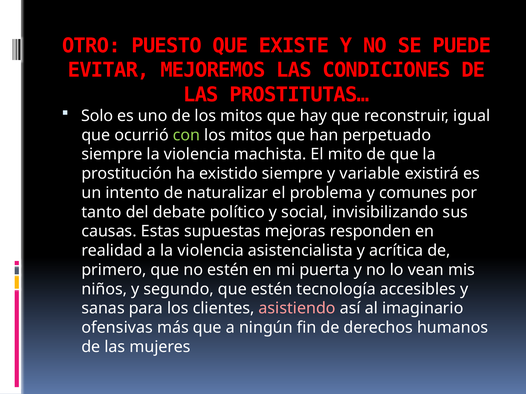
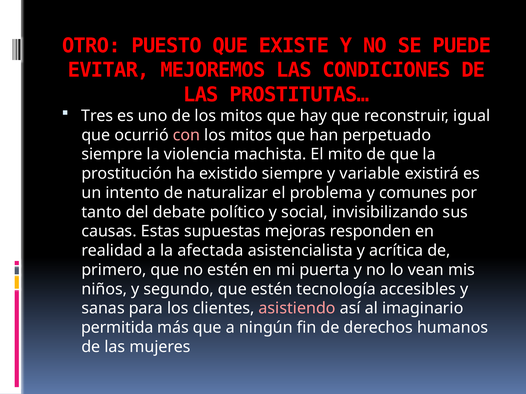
Solo: Solo -> Tres (97, 116)
con colour: light green -> pink (187, 135)
a la violencia: violencia -> afectada (210, 251)
ofensivas: ofensivas -> permitida (117, 328)
